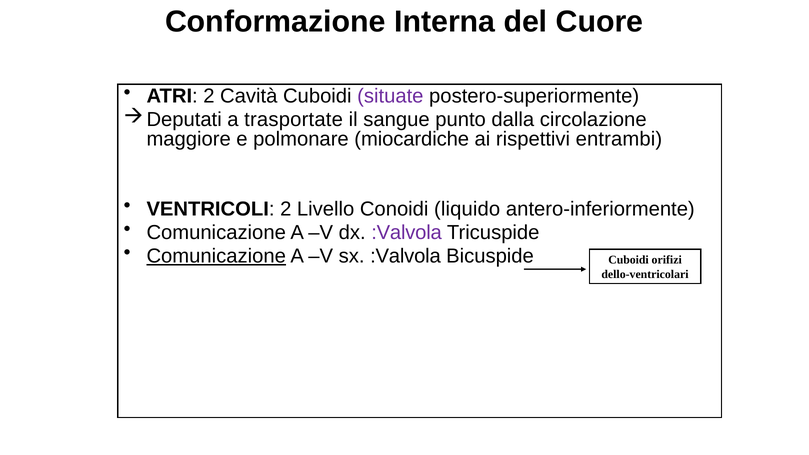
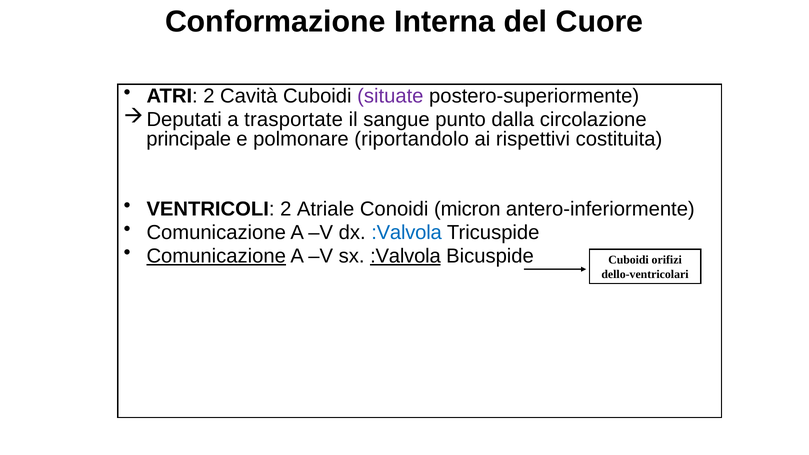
maggiore: maggiore -> principale (189, 139)
miocardiche: miocardiche -> riportandolo (412, 139)
entrambi: entrambi -> costituita (619, 139)
Livello: Livello -> Atriale (326, 209)
liquido: liquido -> micron (467, 209)
:Valvola colour: purple -> blue (407, 233)
:Valvola underline: none -> present (405, 256)
